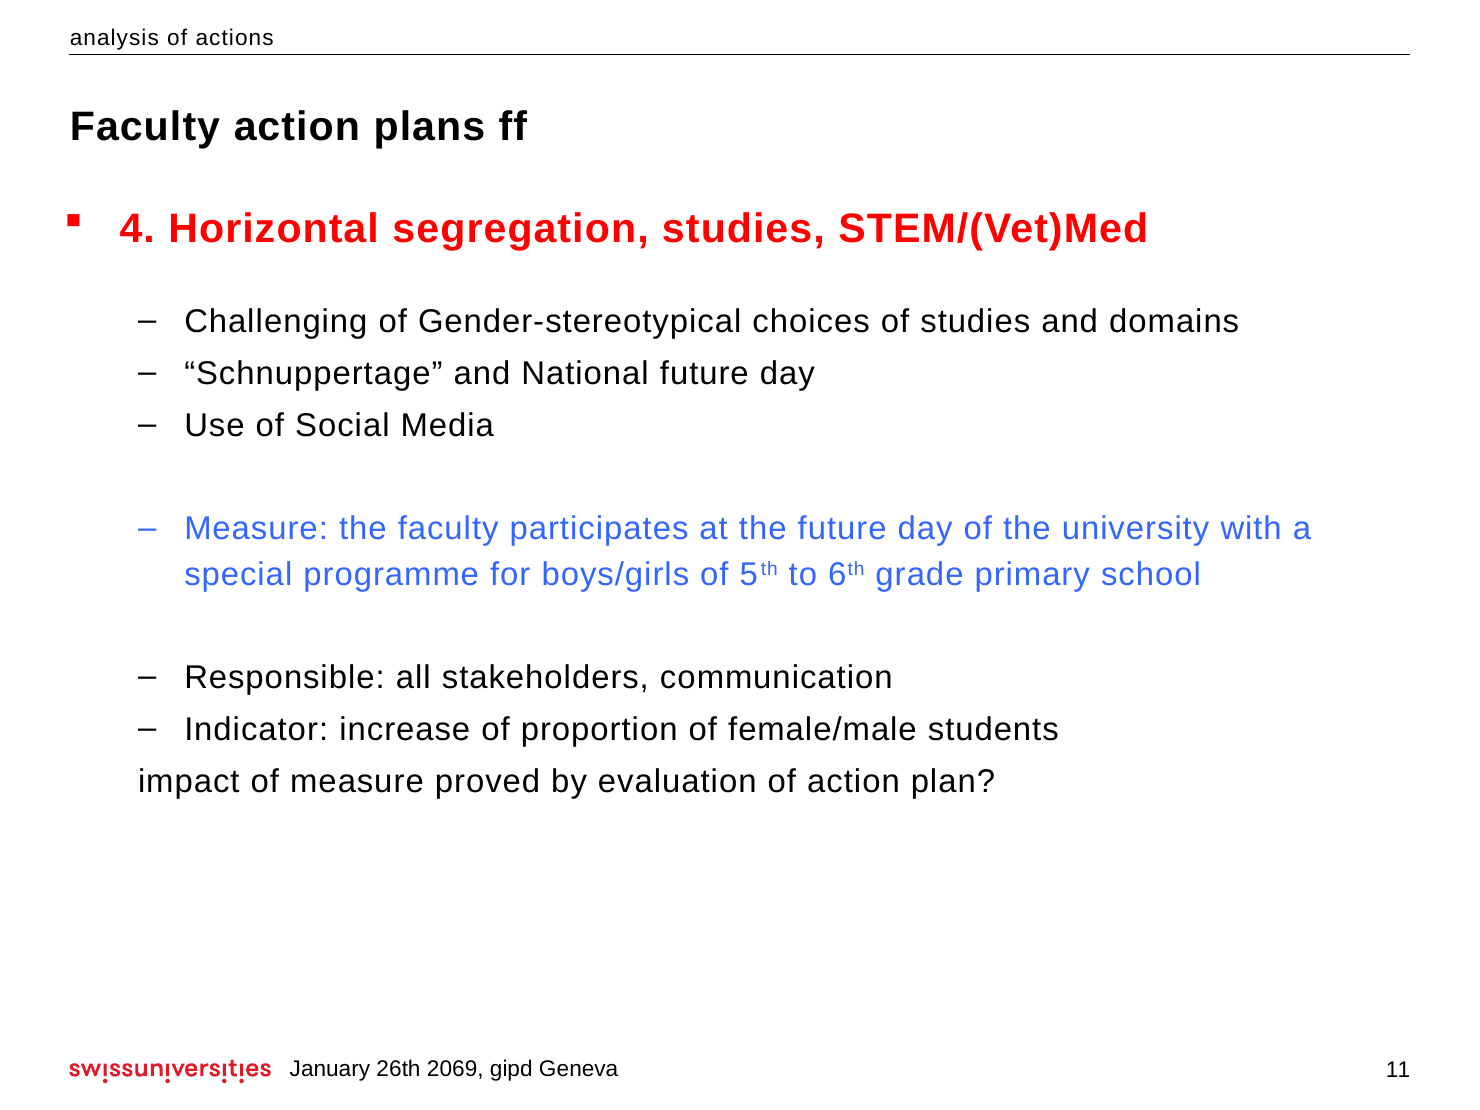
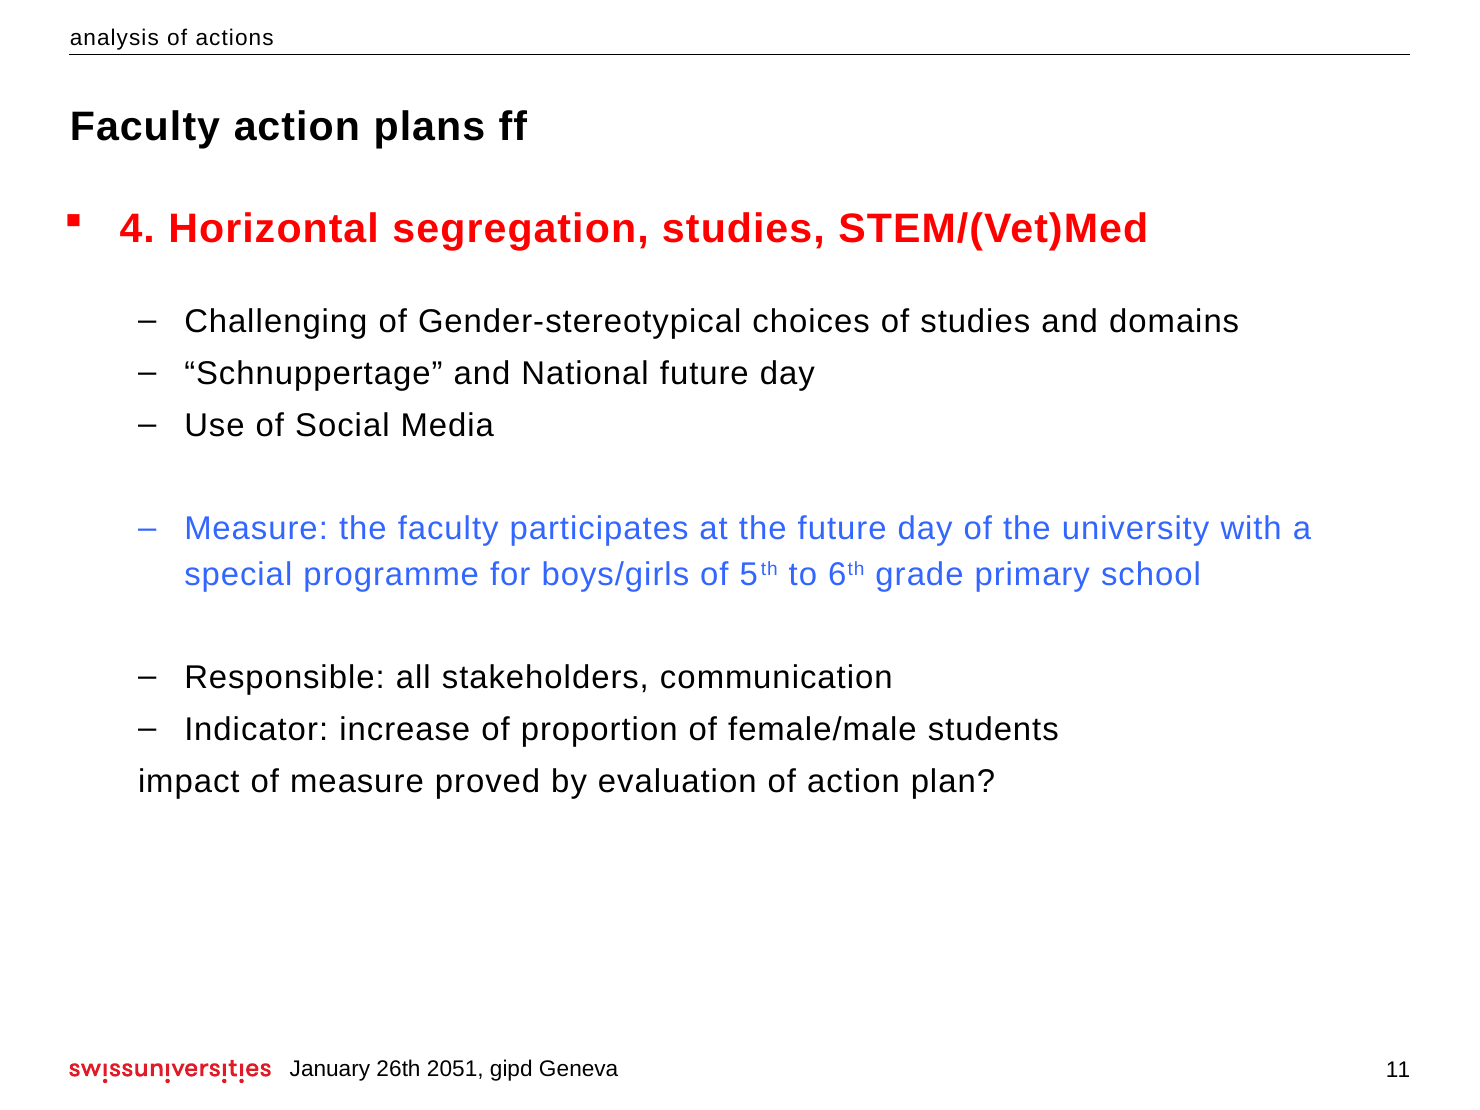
2069: 2069 -> 2051 (455, 1069)
